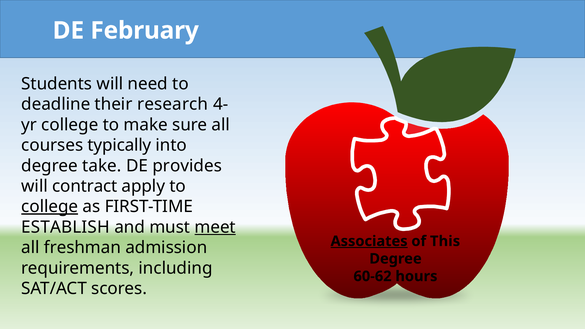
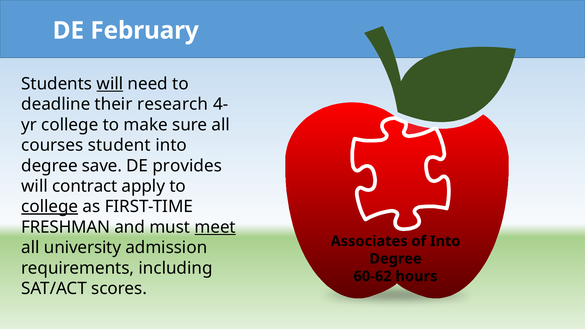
will underline: none -> present (110, 84)
typically: typically -> student (119, 145)
take: take -> save (102, 166)
ESTABLISH: ESTABLISH -> FRESHMAN (66, 227)
Associates underline: present -> none (369, 241)
of This: This -> Into (445, 241)
freshman: freshman -> university (83, 248)
